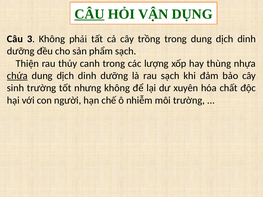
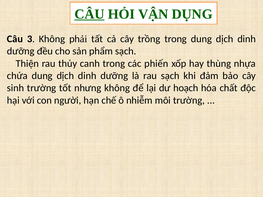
lượng: lượng -> phiến (156, 64)
chứa underline: present -> none (17, 76)
xuyên: xuyên -> hoạch (186, 88)
